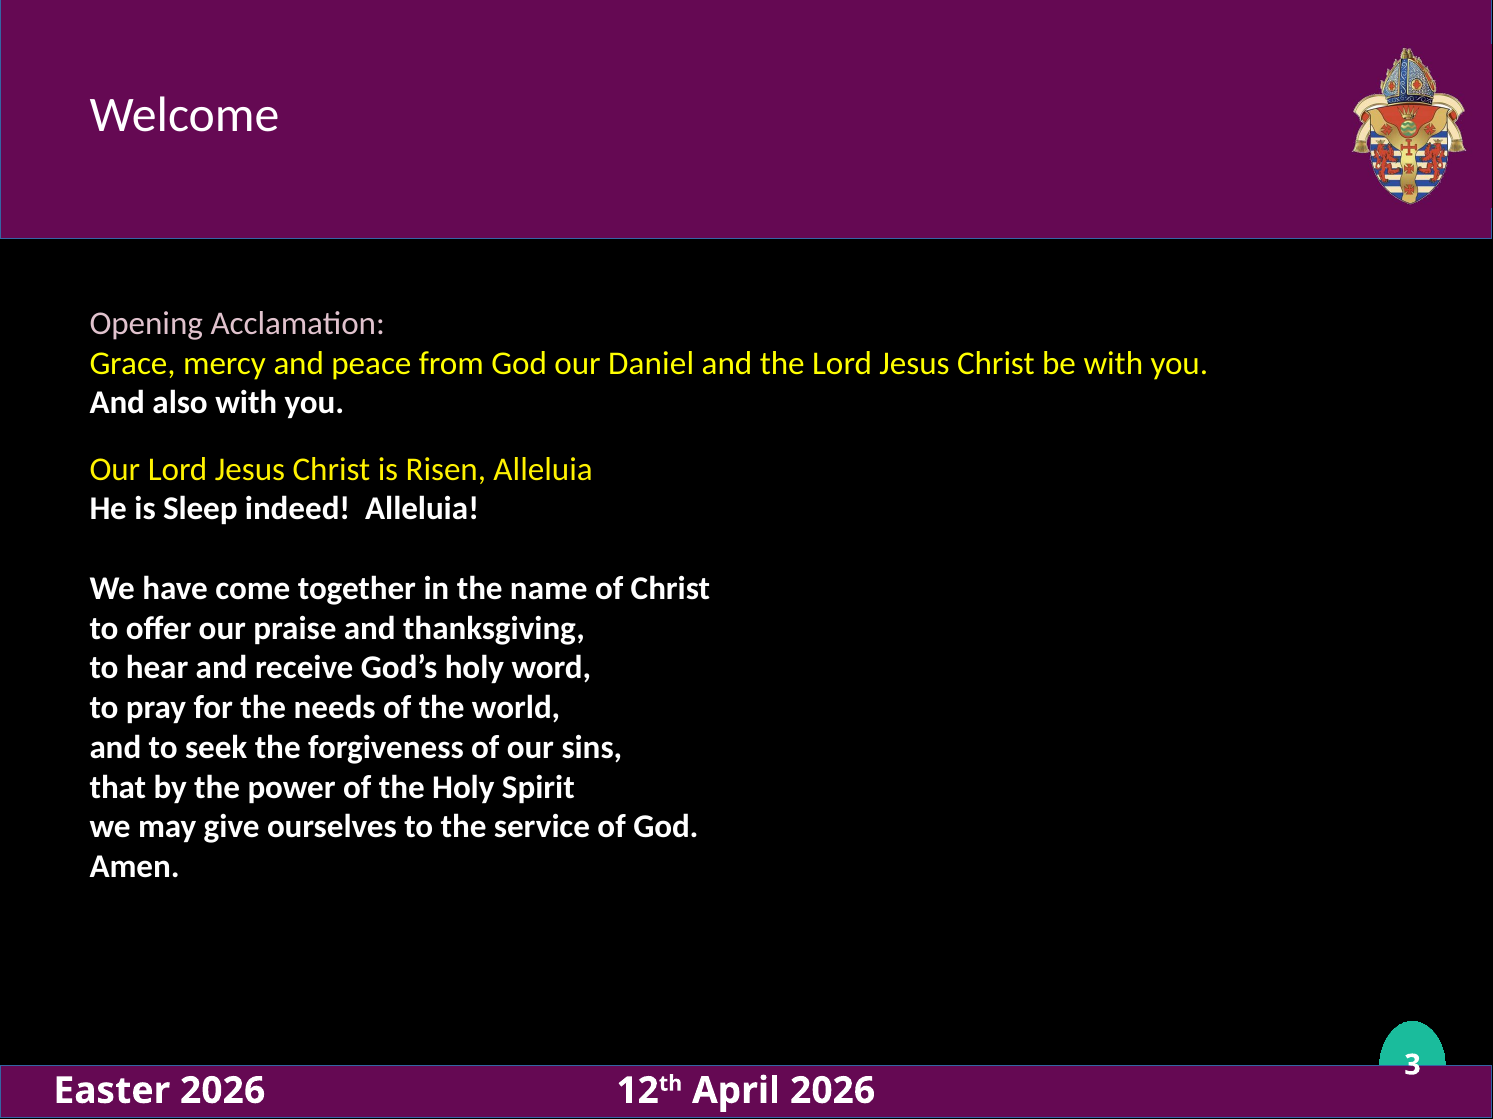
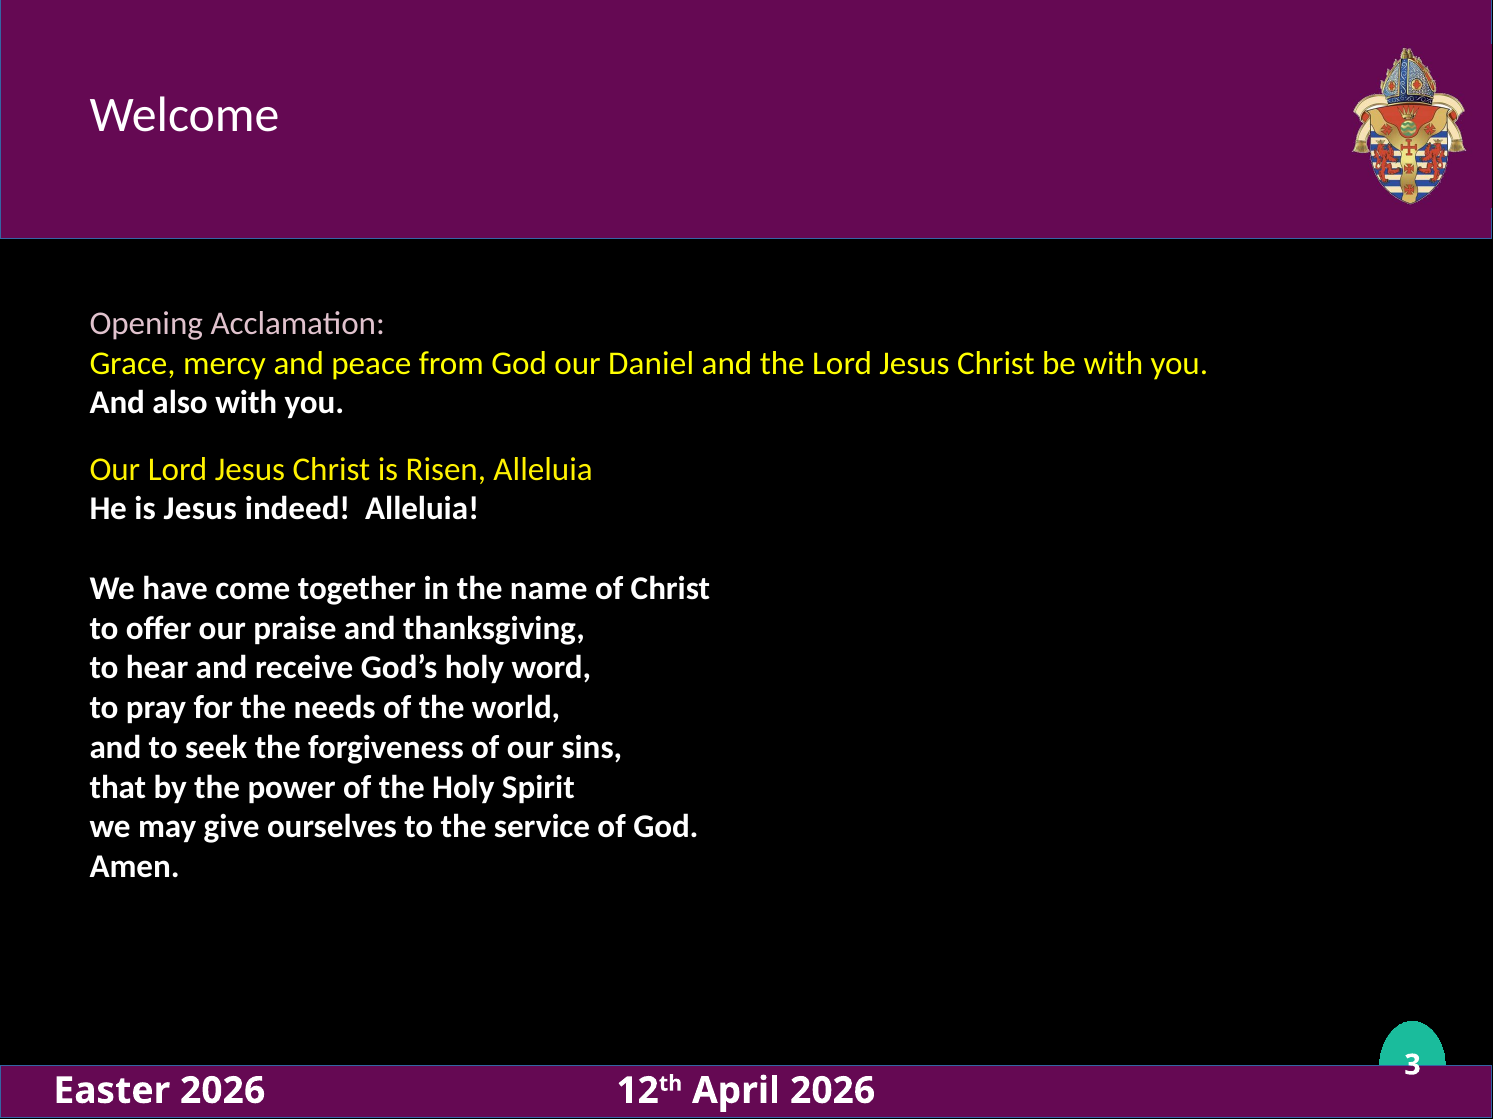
is Sleep: Sleep -> Jesus (200, 509)
